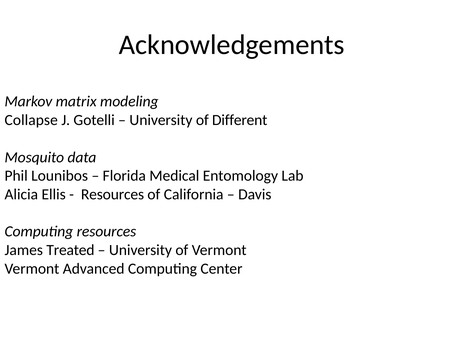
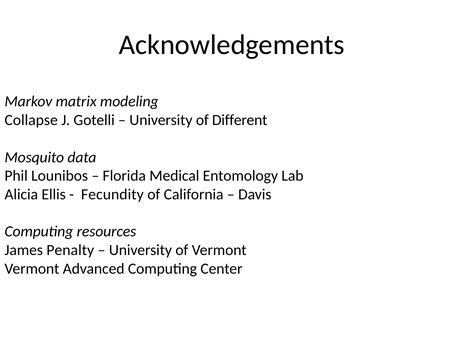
Resources: Resources -> Fecundity (112, 194)
Treated: Treated -> Penalty (70, 250)
